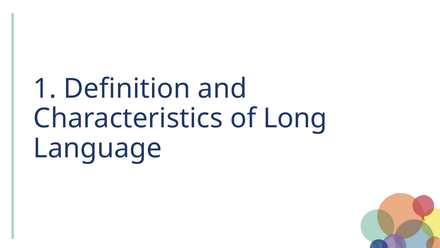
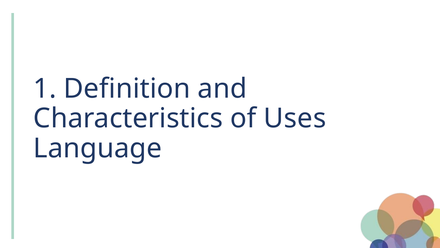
Long: Long -> Uses (295, 118)
